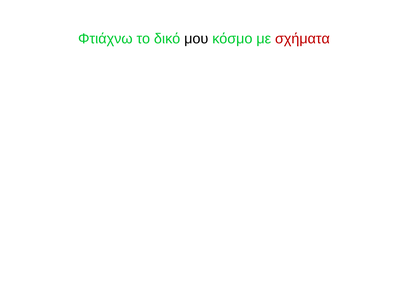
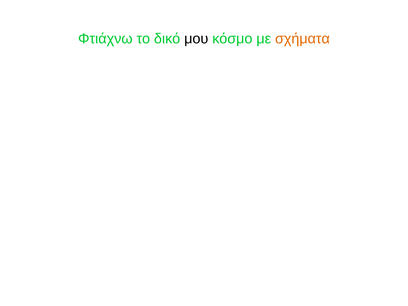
σχήματα colour: red -> orange (302, 39)
